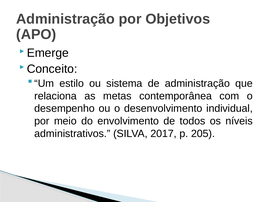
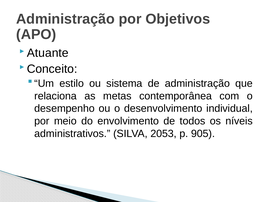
Emerge: Emerge -> Atuante (48, 53)
2017: 2017 -> 2053 (164, 133)
205: 205 -> 905 (203, 133)
